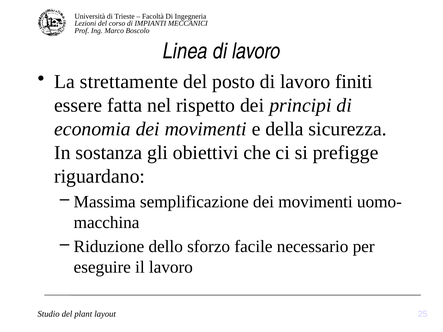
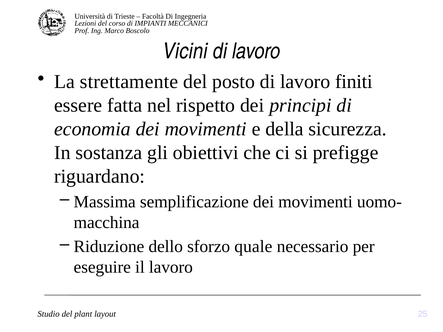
Linea: Linea -> Vicini (185, 51)
facile: facile -> quale (253, 247)
